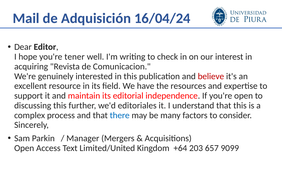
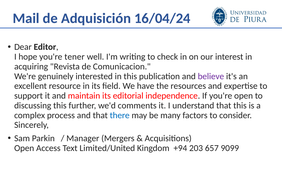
believe colour: red -> purple (211, 76)
editoriales: editoriales -> comments (137, 106)
+64: +64 -> +94 (180, 148)
